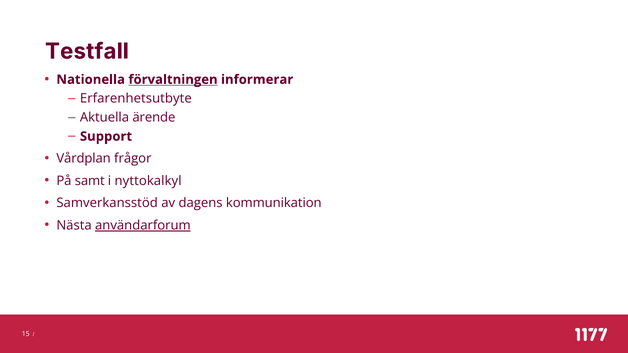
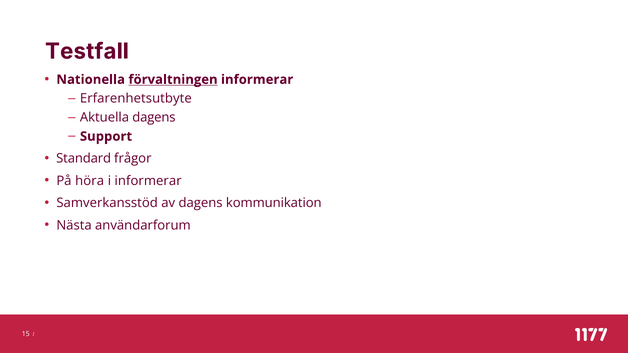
Aktuella ärende: ärende -> dagens (154, 118)
Vårdplan: Vårdplan -> Standard (84, 159)
samt: samt -> höra (90, 181)
i nyttokalkyl: nyttokalkyl -> informerar (148, 181)
användarforum underline: present -> none (143, 226)
